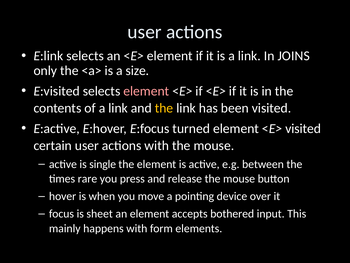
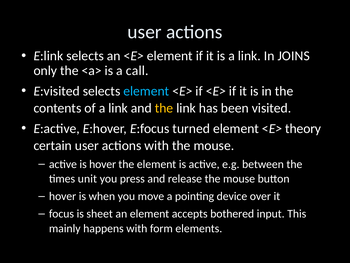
size: size -> call (137, 70)
element colour: pink -> light blue (146, 91)
<E> visited: visited -> theory (303, 128)
is single: single -> hover (103, 164)
rare: rare -> unit (87, 178)
